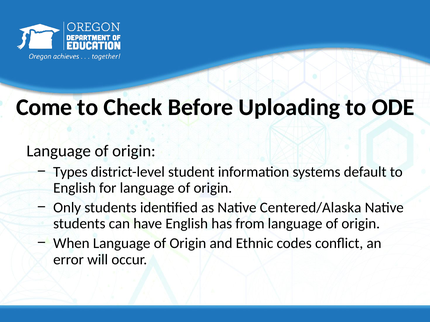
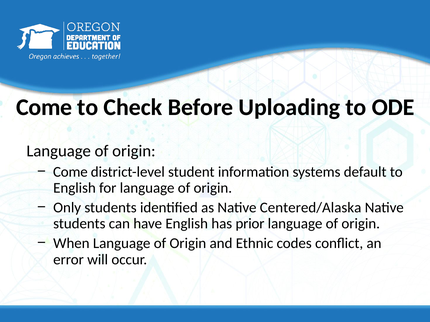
Types: Types -> Come (70, 172)
from: from -> prior (250, 224)
